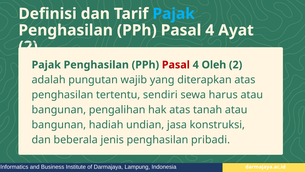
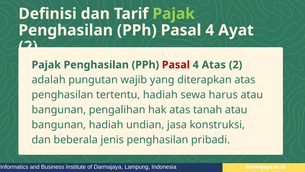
Pajak colour: light blue -> light green (174, 14)
4 Oleh: Oleh -> Atas (214, 65)
tertentu sendiri: sendiri -> hadiah (160, 95)
